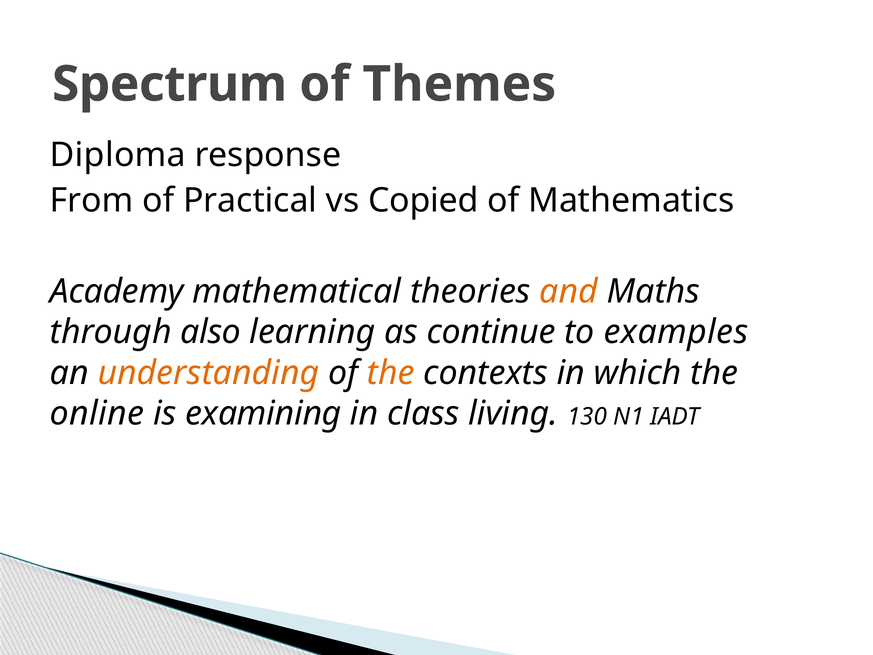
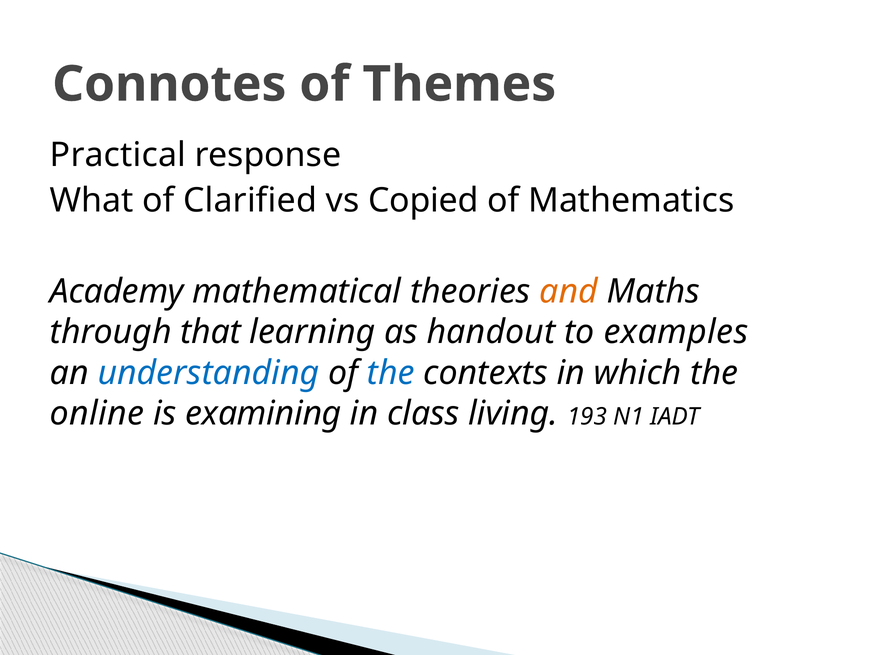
Spectrum: Spectrum -> Connotes (169, 84)
Diploma: Diploma -> Practical (118, 155)
From: From -> What (92, 200)
Practical: Practical -> Clarified (250, 200)
also: also -> that (211, 332)
continue: continue -> handout (491, 332)
understanding colour: orange -> blue (208, 373)
the colour: orange -> blue (391, 373)
130: 130 -> 193 (587, 417)
